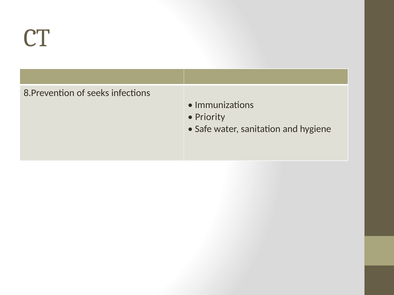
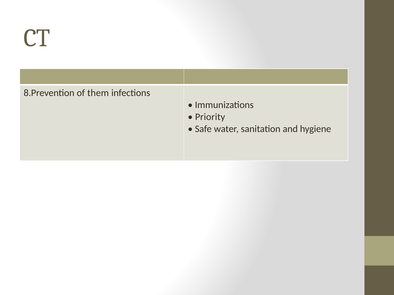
seeks: seeks -> them (98, 93)
